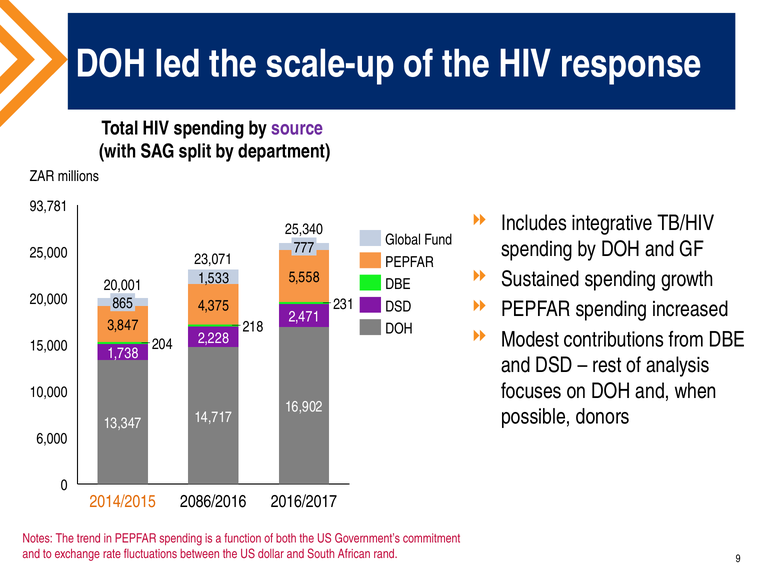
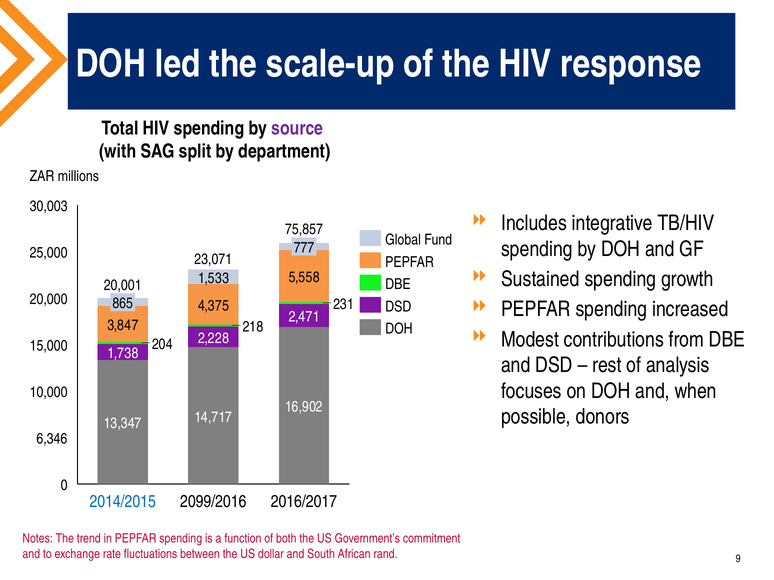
93,781: 93,781 -> 30,003 (49, 206)
25,340: 25,340 -> 75,857 (304, 230)
6,000: 6,000 -> 6,346 (52, 439)
2014/2015 colour: orange -> blue (123, 502)
2086/2016: 2086/2016 -> 2099/2016 (213, 502)
